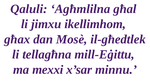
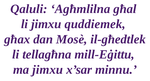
ikellimhom: ikellimhom -> quddiemek (95, 24)
ma mexxi: mexxi -> jimxu (48, 69)
